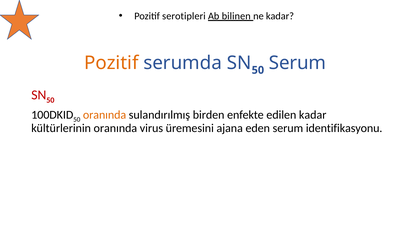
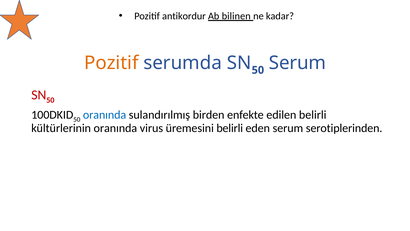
serotipleri: serotipleri -> antikordur (184, 16)
oranında colour: orange -> blue (105, 115)
edilen kadar: kadar -> belirli (313, 115)
üremesini ajana: ajana -> belirli (230, 128)
identifikasyonu: identifikasyonu -> serotiplerinden (344, 128)
